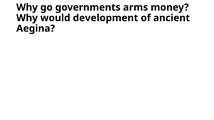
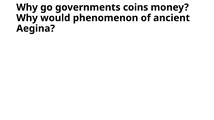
arms: arms -> coins (136, 7)
development: development -> phenomenon (106, 18)
